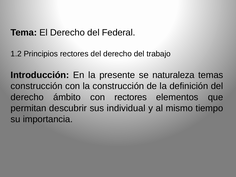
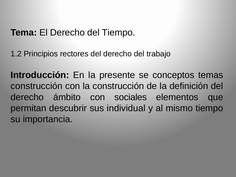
del Federal: Federal -> Tiempo (119, 33)
naturaleza: naturaleza -> conceptos (173, 75)
con rectores: rectores -> sociales (131, 97)
